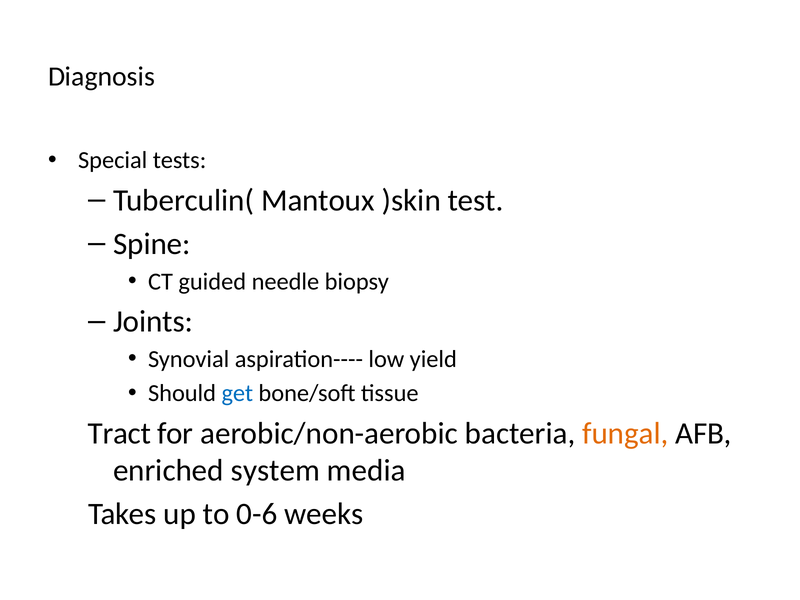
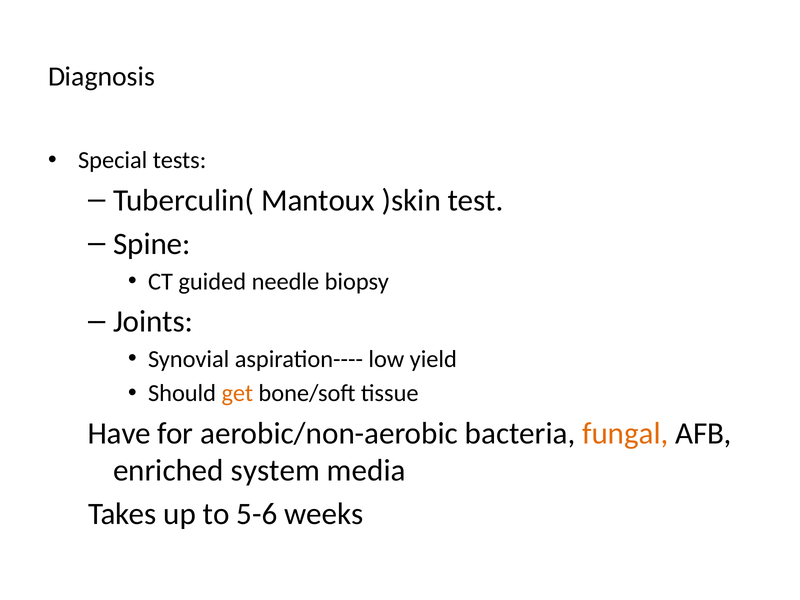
get colour: blue -> orange (237, 393)
Tract: Tract -> Have (119, 433)
0-6: 0-6 -> 5-6 (257, 514)
